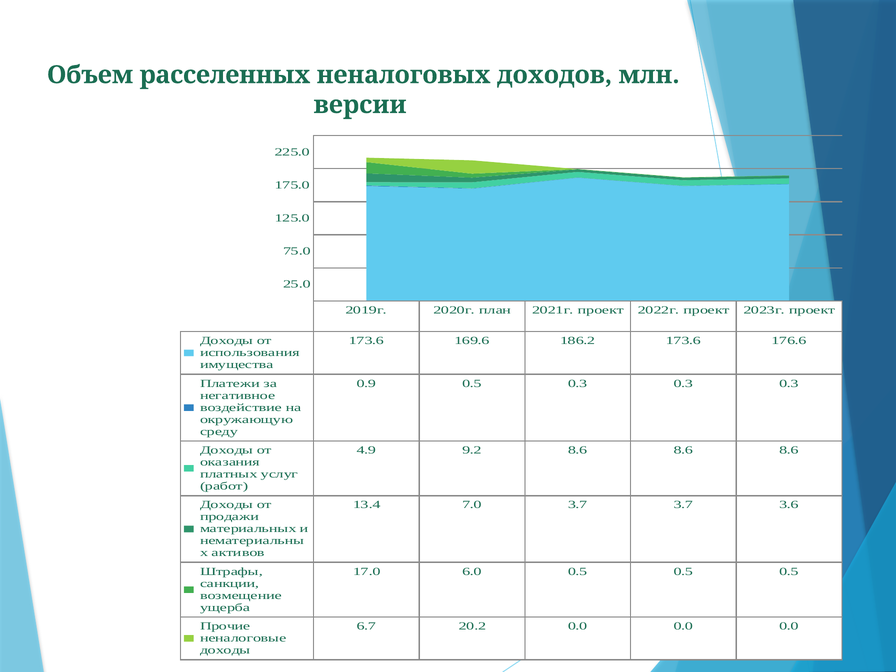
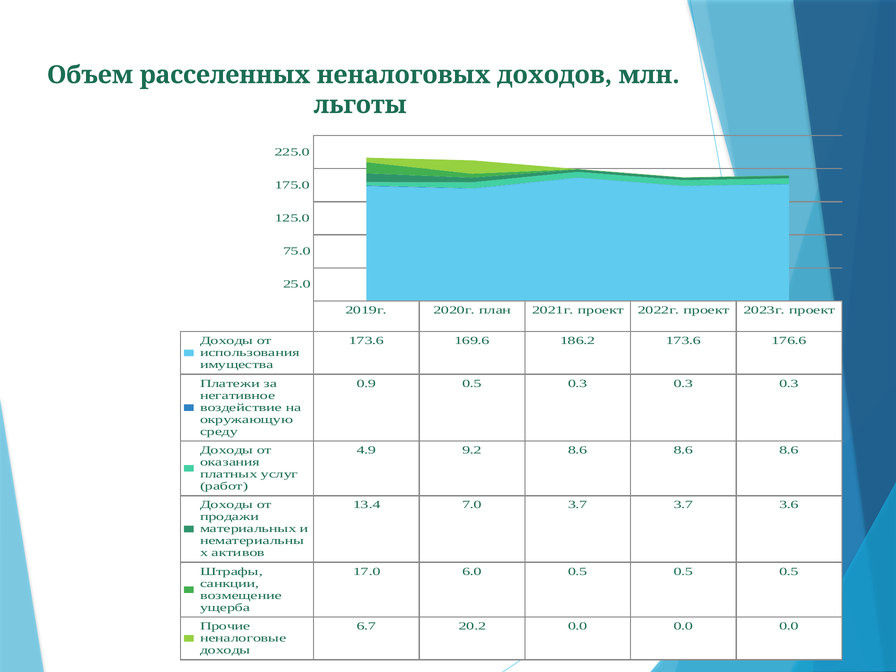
версии: версии -> льготы (360, 105)
